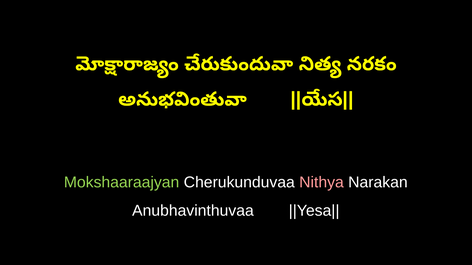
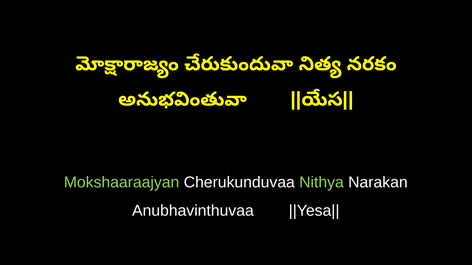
Nithya colour: pink -> light green (322, 183)
